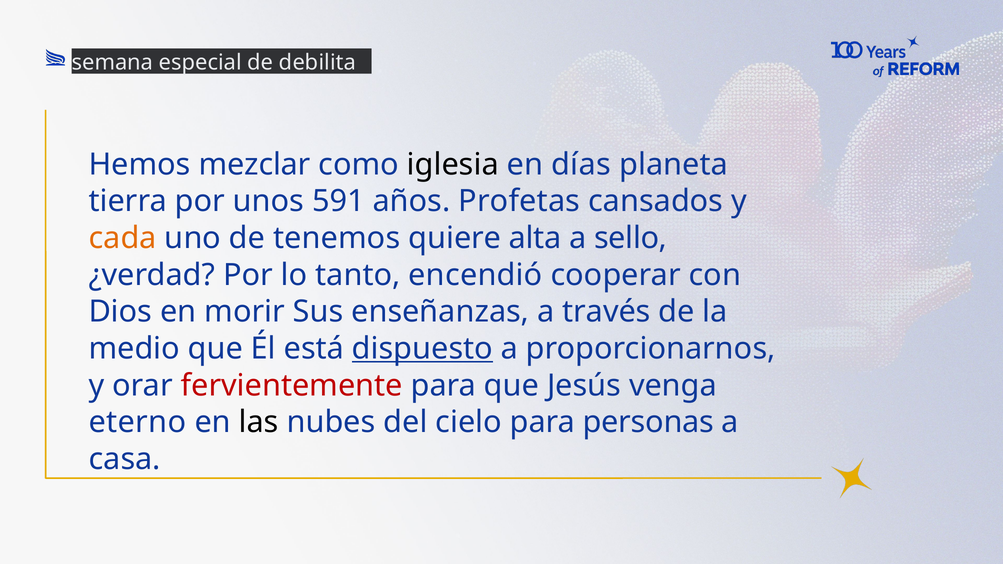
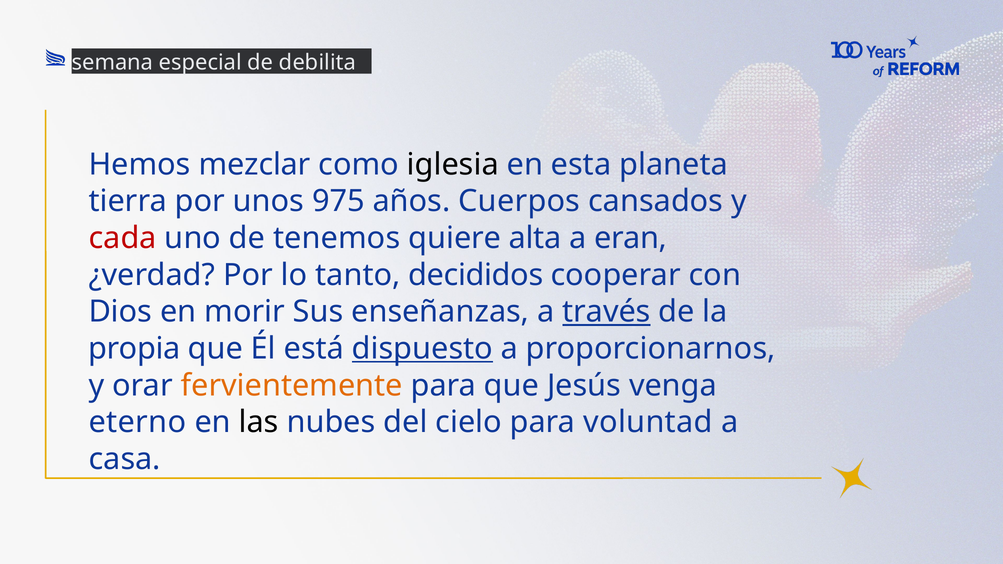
días: días -> esta (581, 165)
591: 591 -> 975 (338, 201)
Profetas: Profetas -> Cuerpos (519, 201)
cada colour: orange -> red (123, 238)
sello: sello -> eran (631, 238)
encendió: encendió -> decididos (476, 275)
través underline: none -> present (606, 312)
medio: medio -> propia (134, 349)
fervientemente colour: red -> orange (292, 386)
personas: personas -> voluntad (648, 422)
